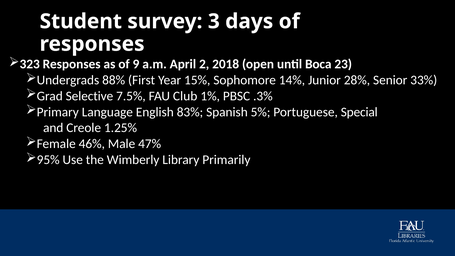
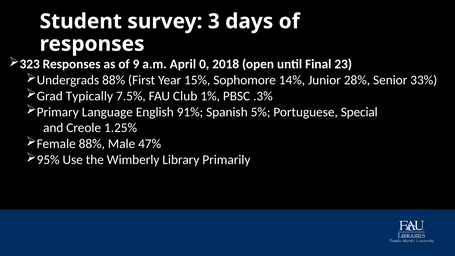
2: 2 -> 0 (204, 64)
Boca: Boca -> Final (318, 64)
Selective: Selective -> Typically (89, 96)
83%: 83% -> 91% (190, 112)
Female 46%: 46% -> 88% (92, 144)
